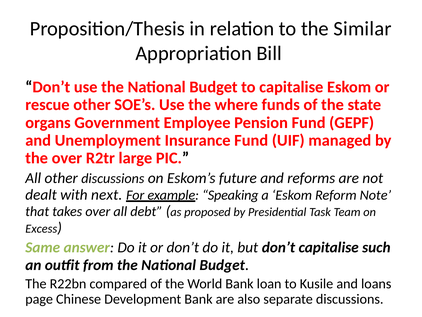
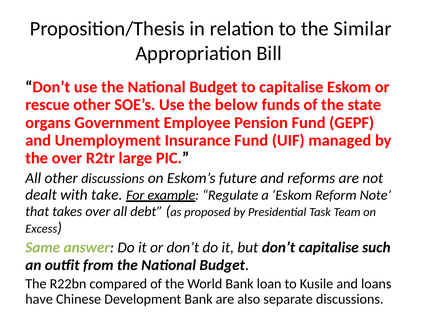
where: where -> below (236, 105)
next: next -> take (107, 194)
Speaking: Speaking -> Regulate (230, 195)
page: page -> have (39, 299)
